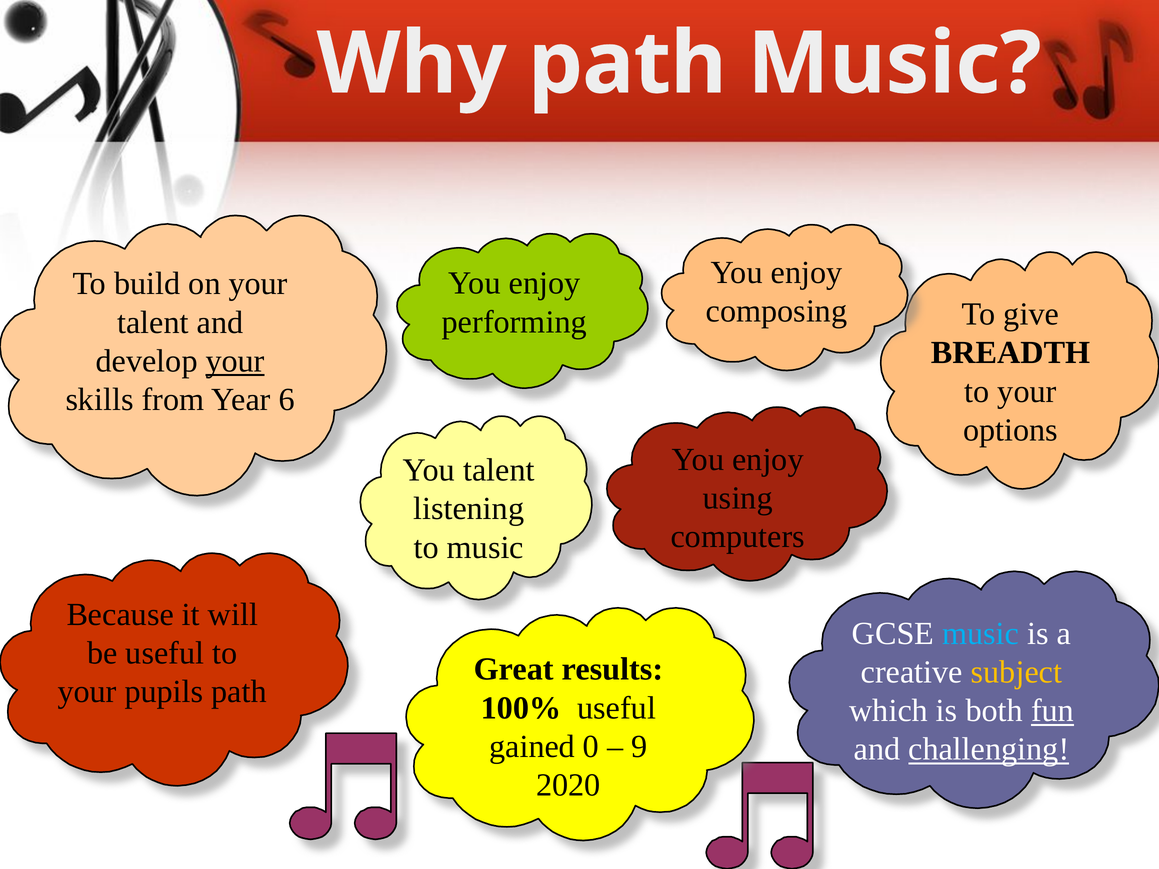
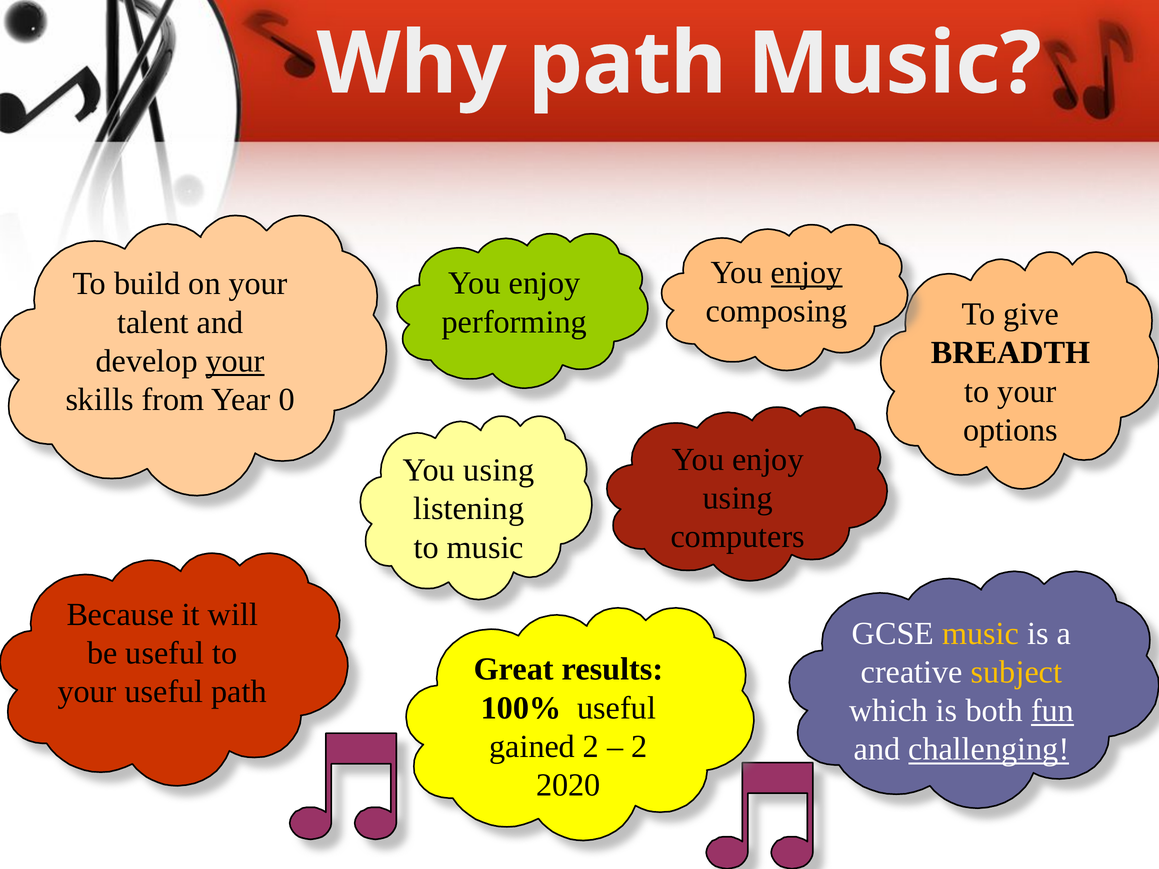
enjoy underline: none -> present (807, 273)
6: 6 -> 0 (287, 400)
You talent: talent -> using (499, 470)
music colour: light blue -> yellow (981, 634)
your pupils: pupils -> useful (164, 692)
gained 0: 0 -> 2 (591, 747)
9: 9 -> 2 (639, 747)
